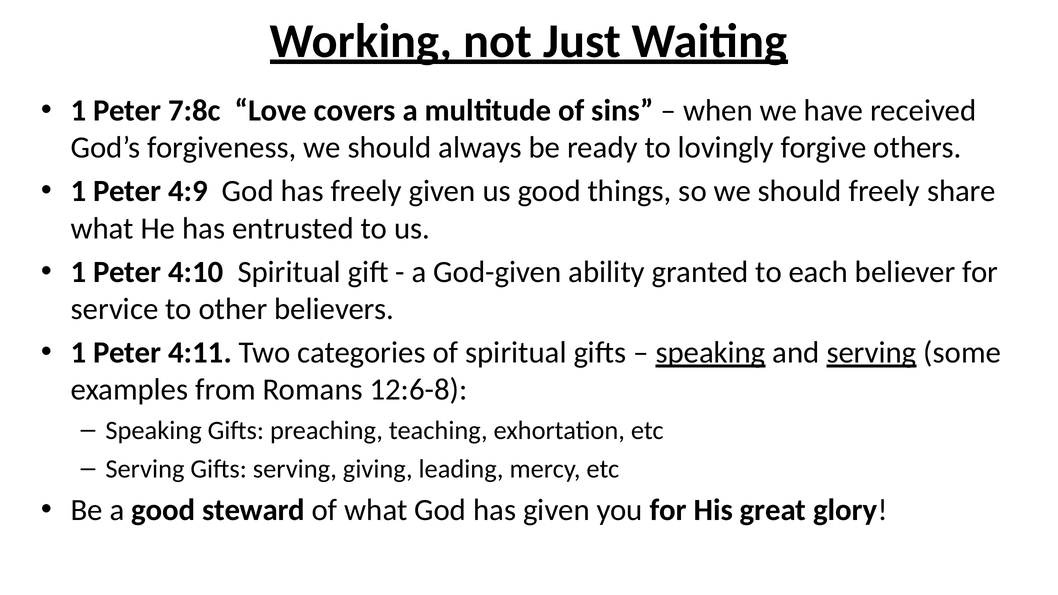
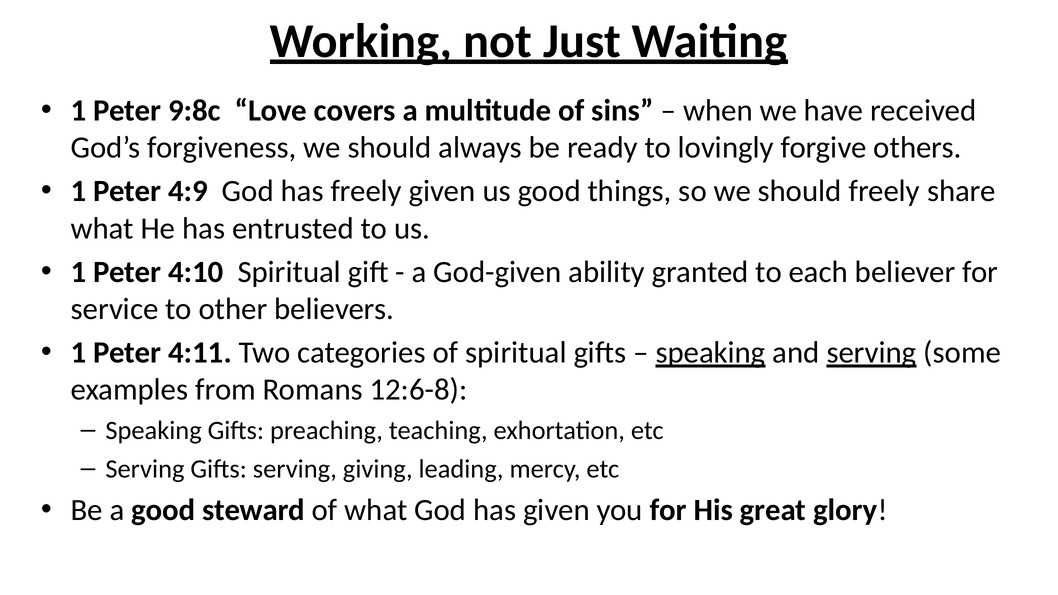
7:8c: 7:8c -> 9:8c (194, 111)
